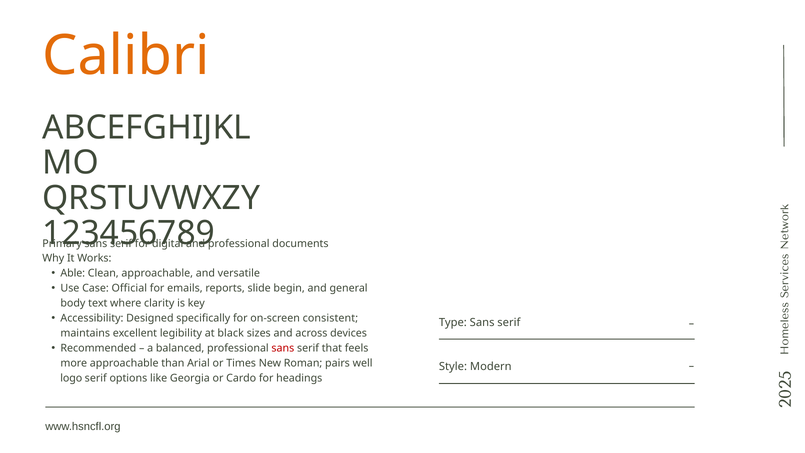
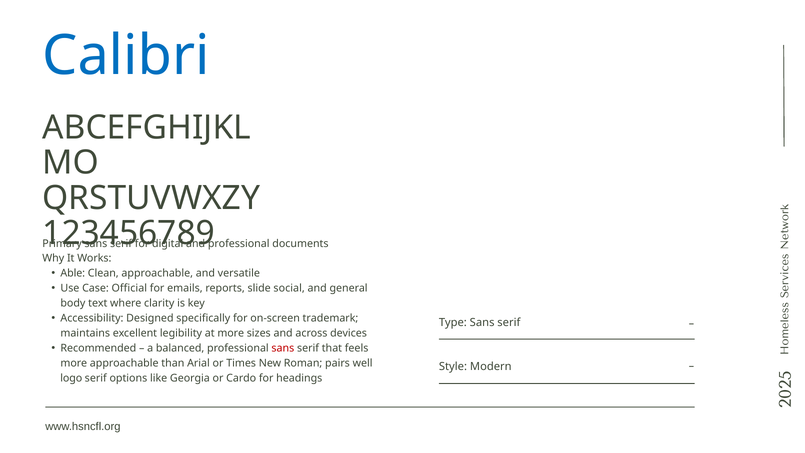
Calibri colour: orange -> blue (126, 56)
begin: begin -> social (289, 288)
consistent: consistent -> trademark (330, 318)
at black: black -> more (231, 333)
